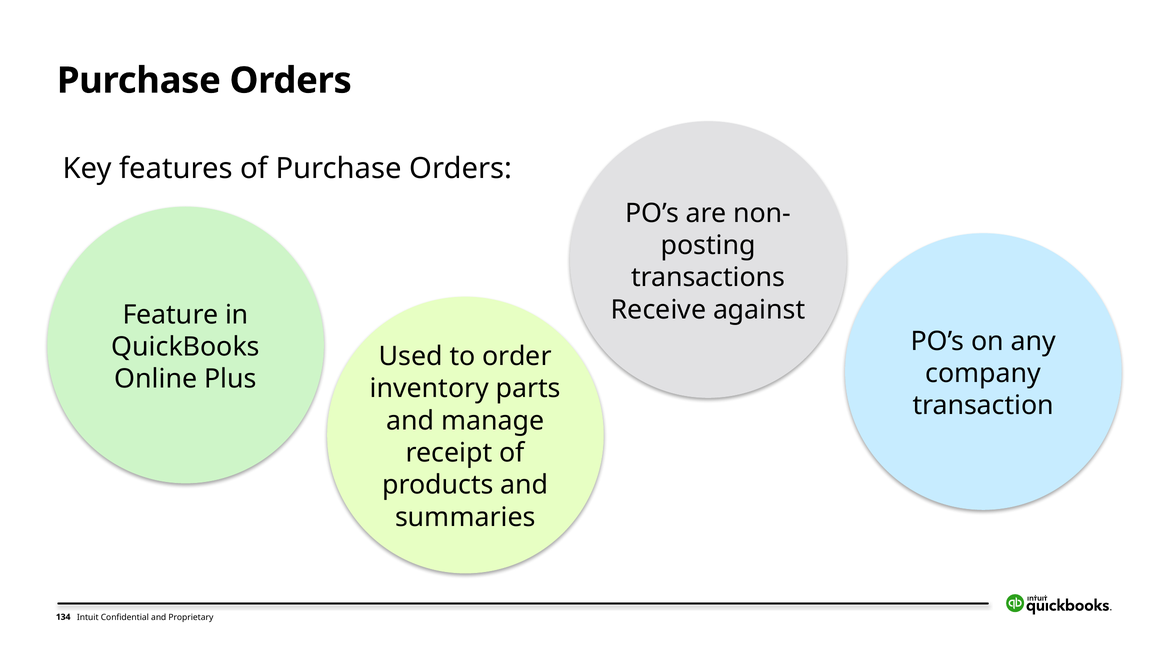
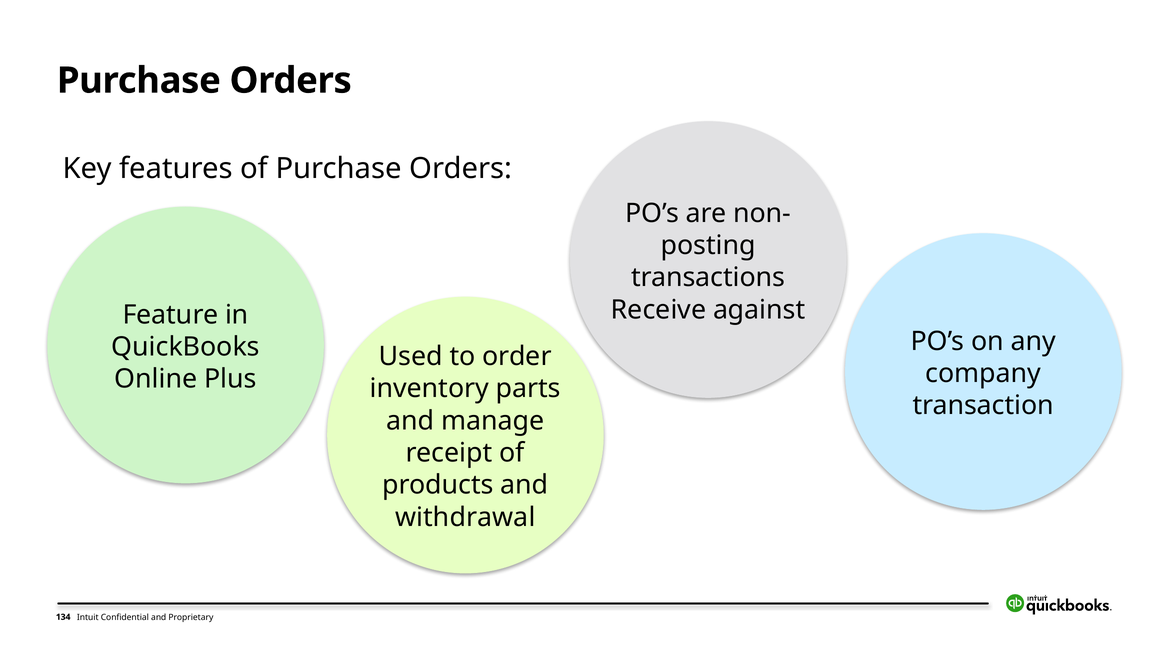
summaries: summaries -> withdrawal (465, 517)
